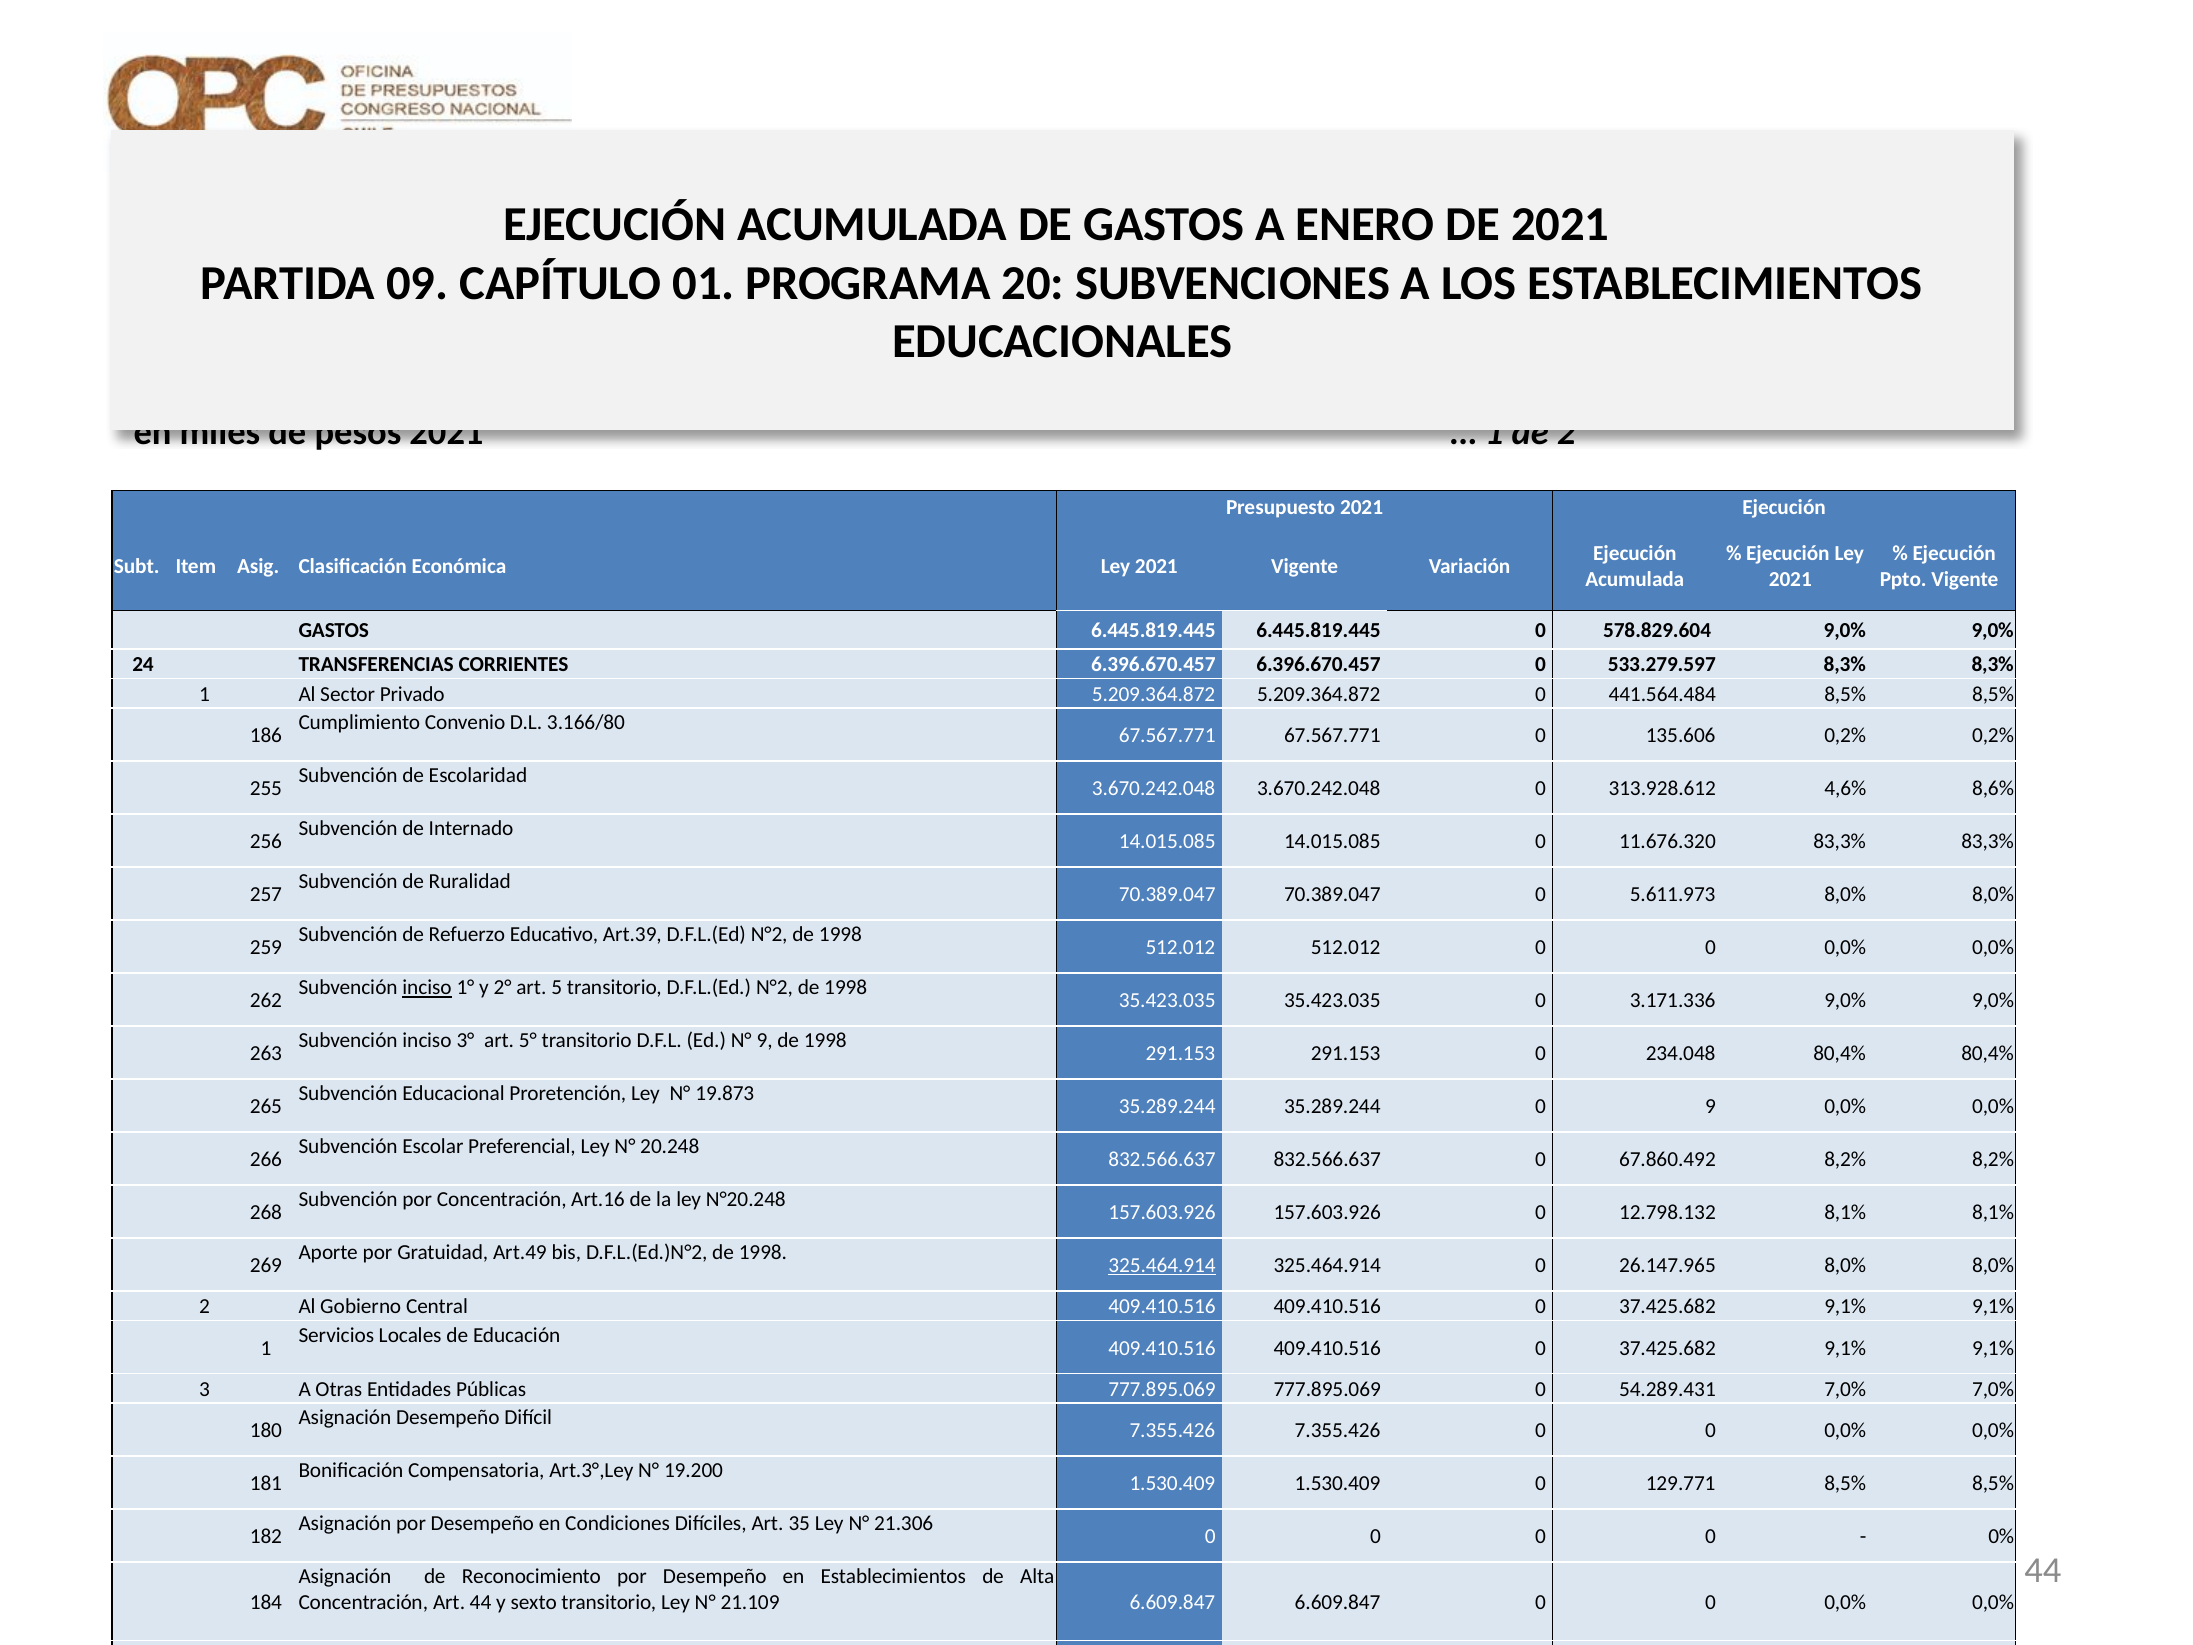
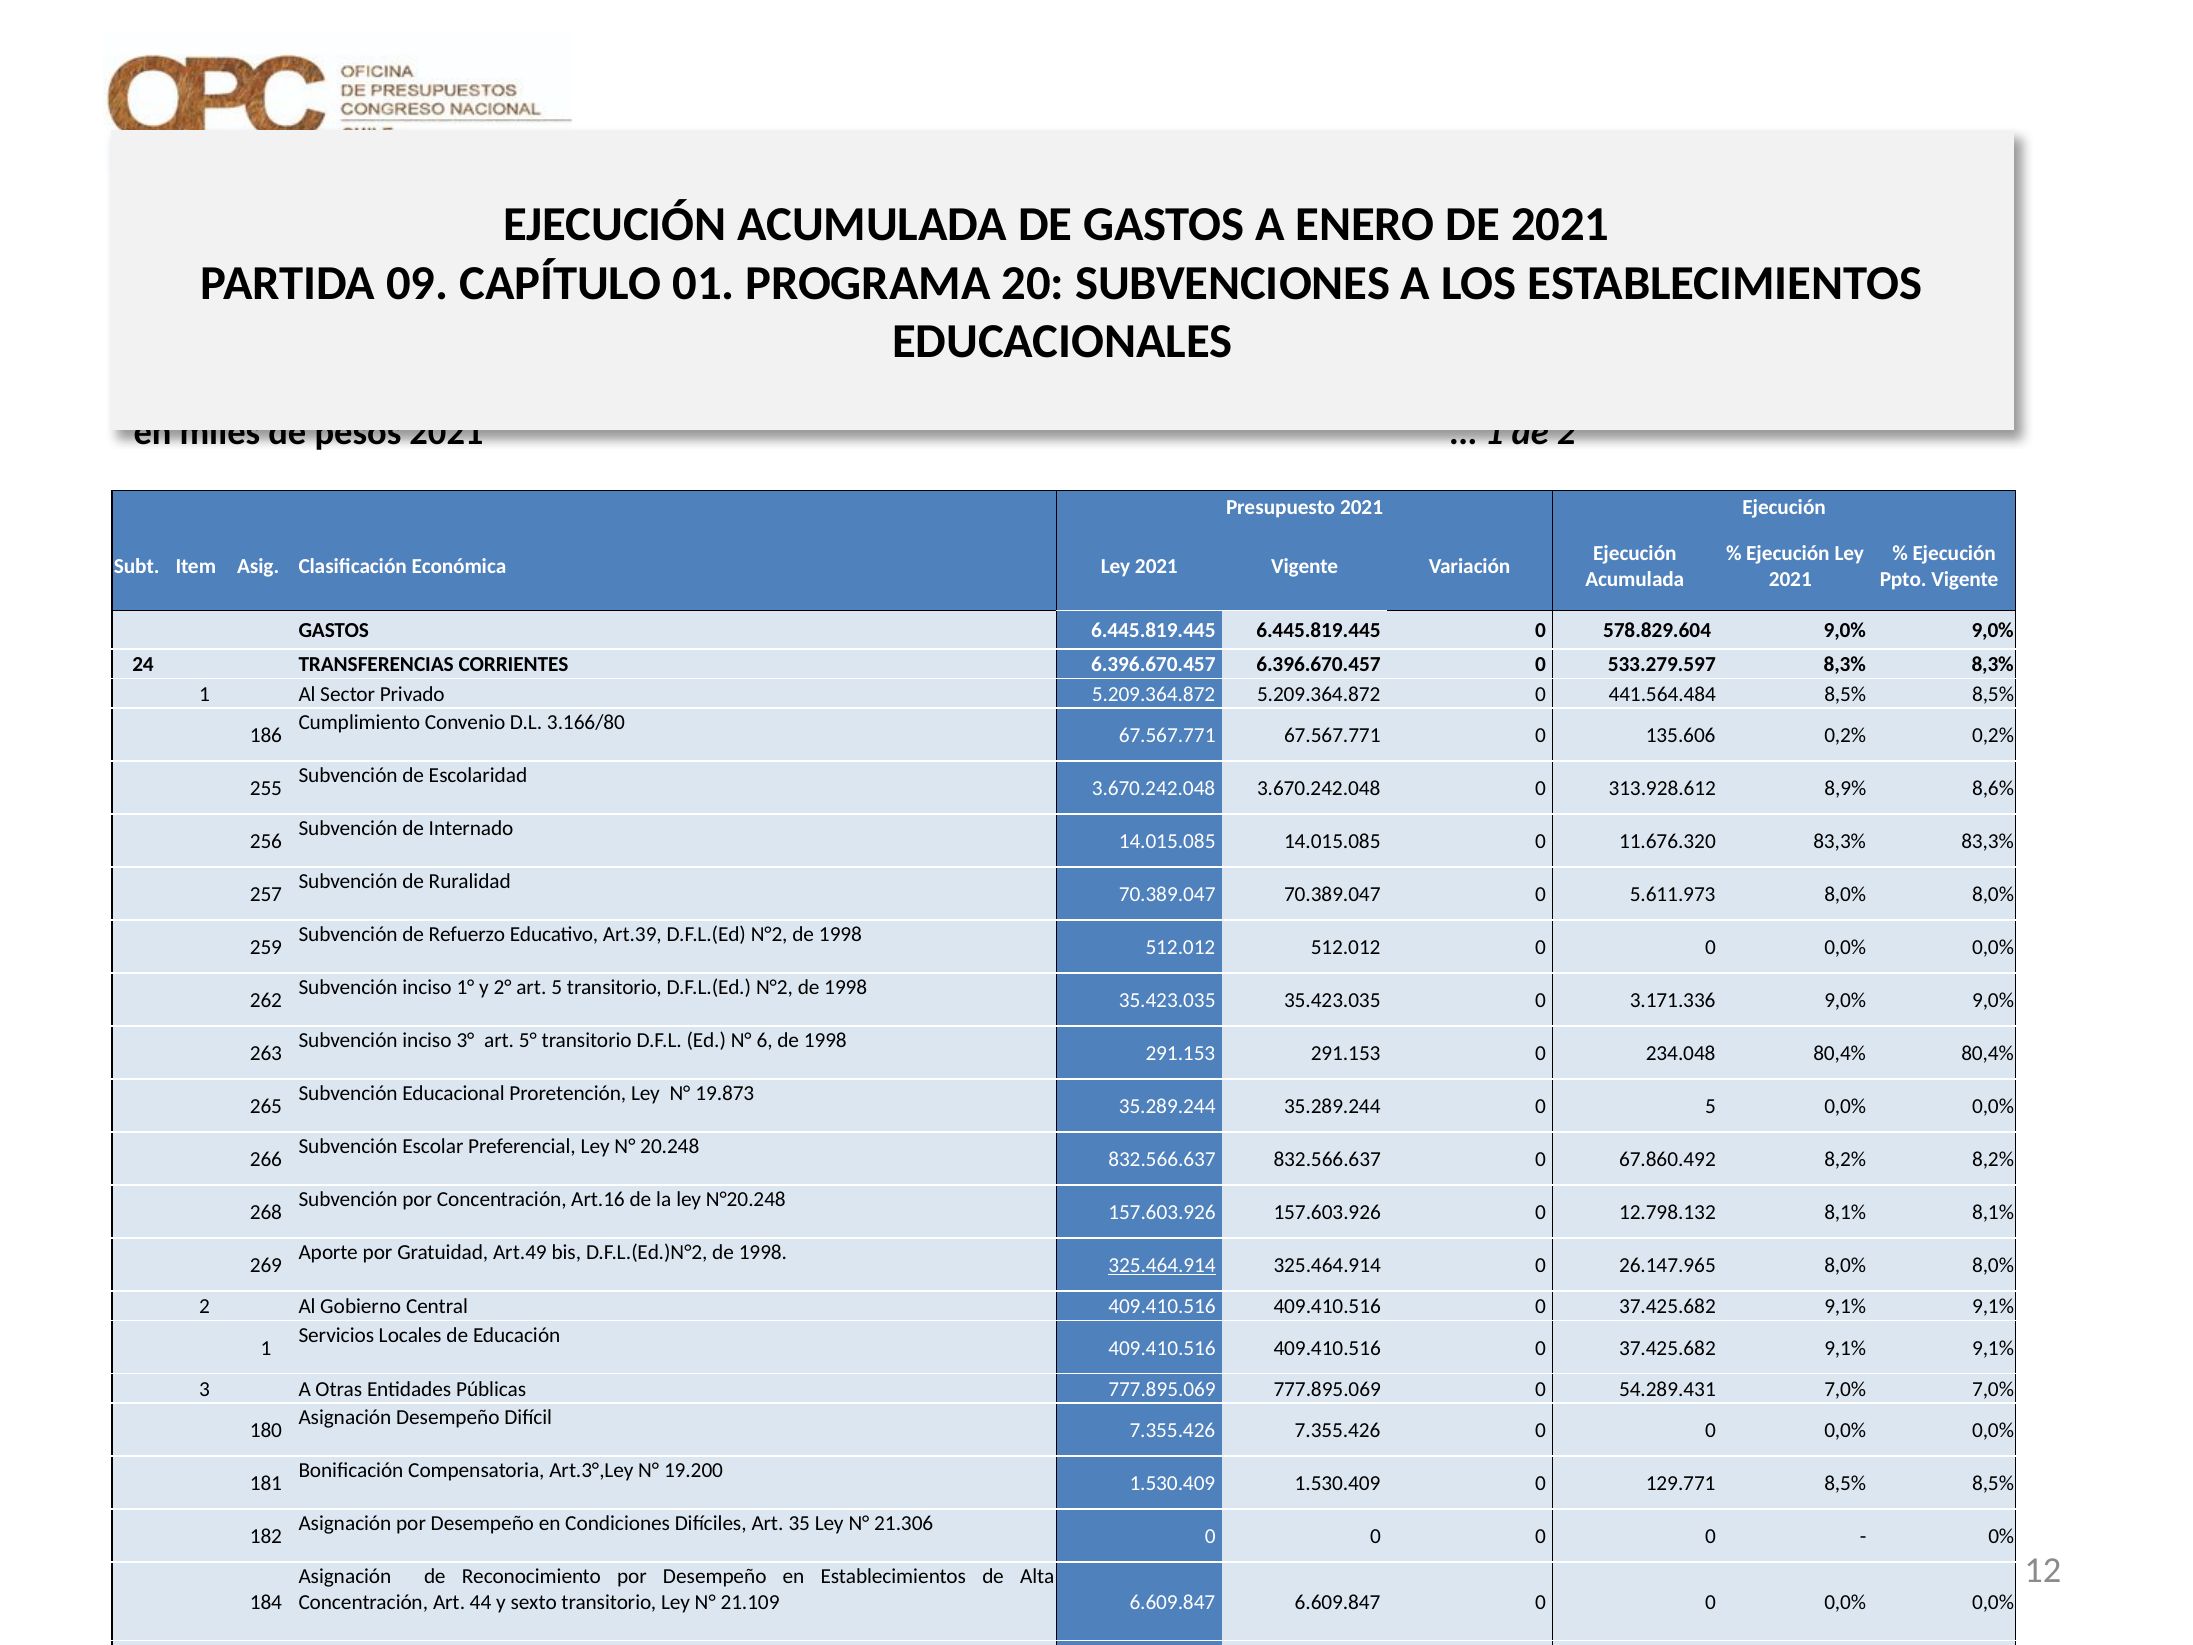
4,6%: 4,6% -> 8,9% (1845, 788)
inciso underline: present -> none (427, 988)
N° 9: 9 -> 6 (765, 1041)
0 9: 9 -> 5 (1710, 1106)
44: 44 -> 12 (2043, 1570)
